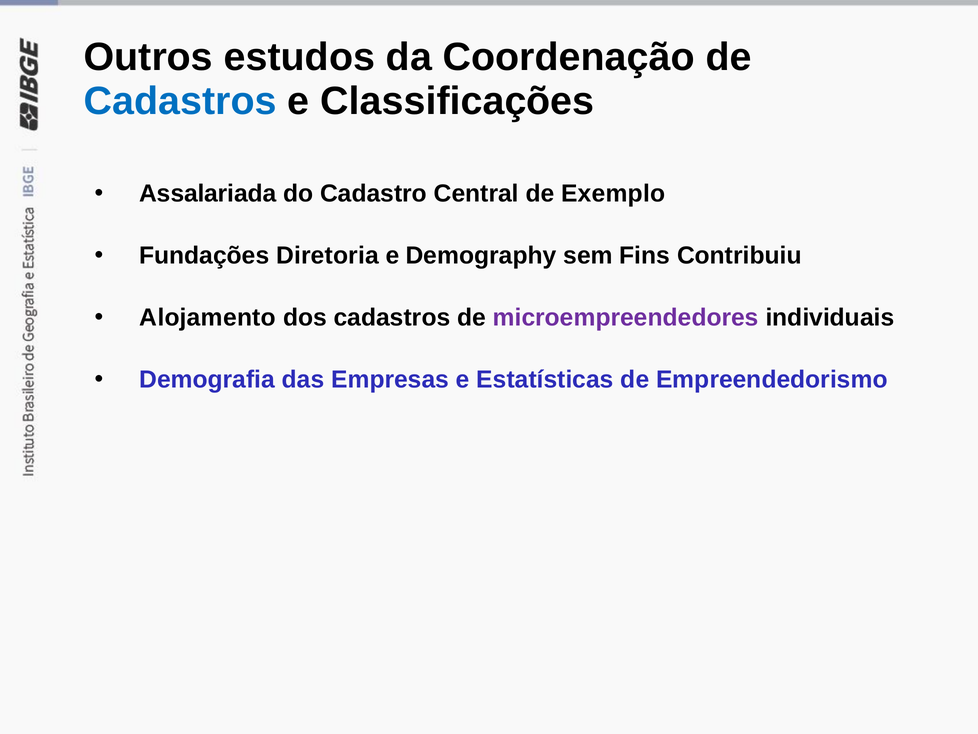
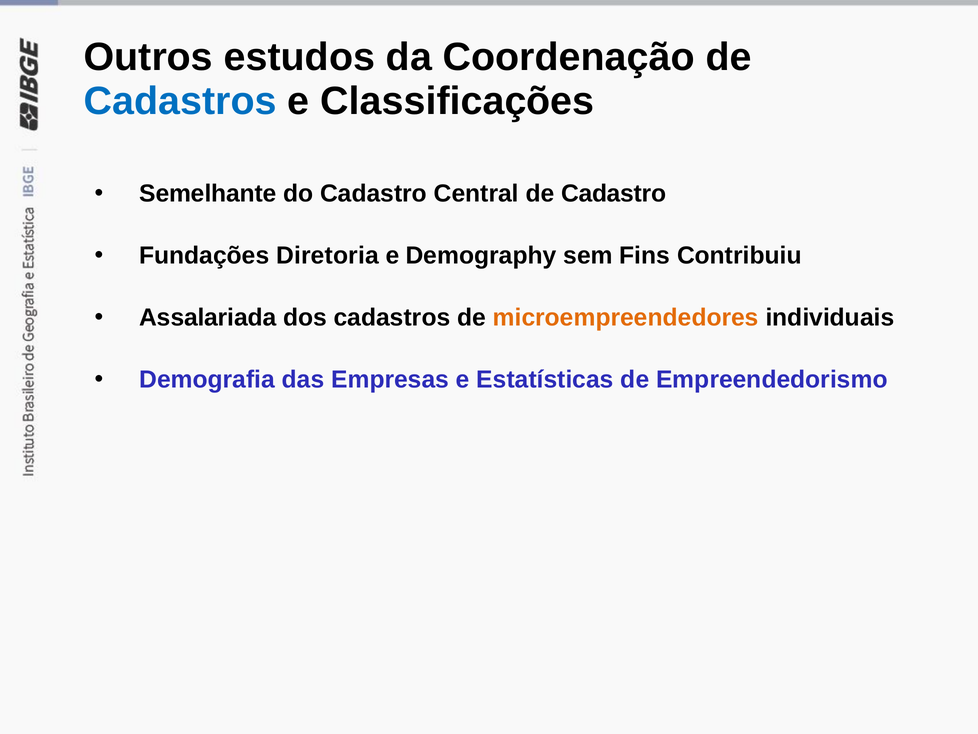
Assalariada: Assalariada -> Semelhante (208, 194)
de Exemplo: Exemplo -> Cadastro (614, 194)
Alojamento: Alojamento -> Assalariada (208, 318)
microempreendedores colour: purple -> orange (626, 318)
